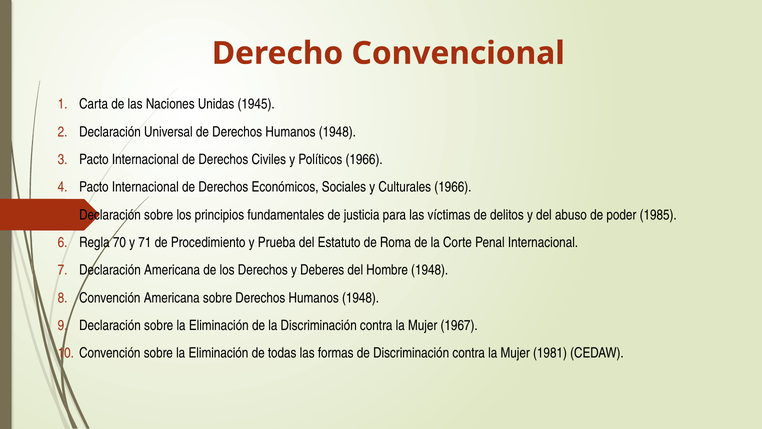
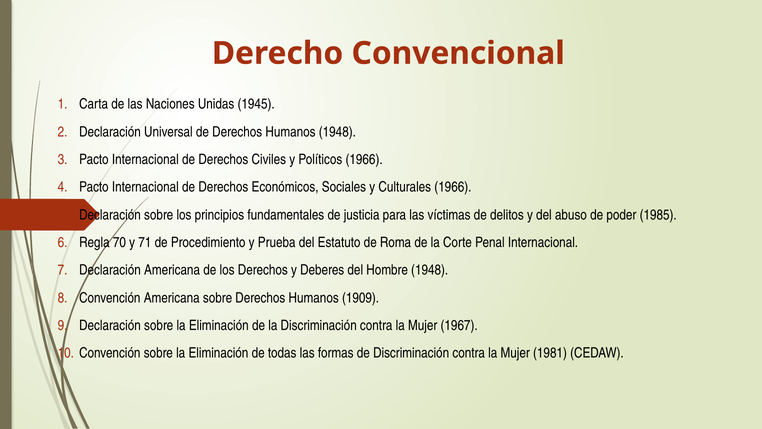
sobre Derechos Humanos 1948: 1948 -> 1909 (361, 298)
